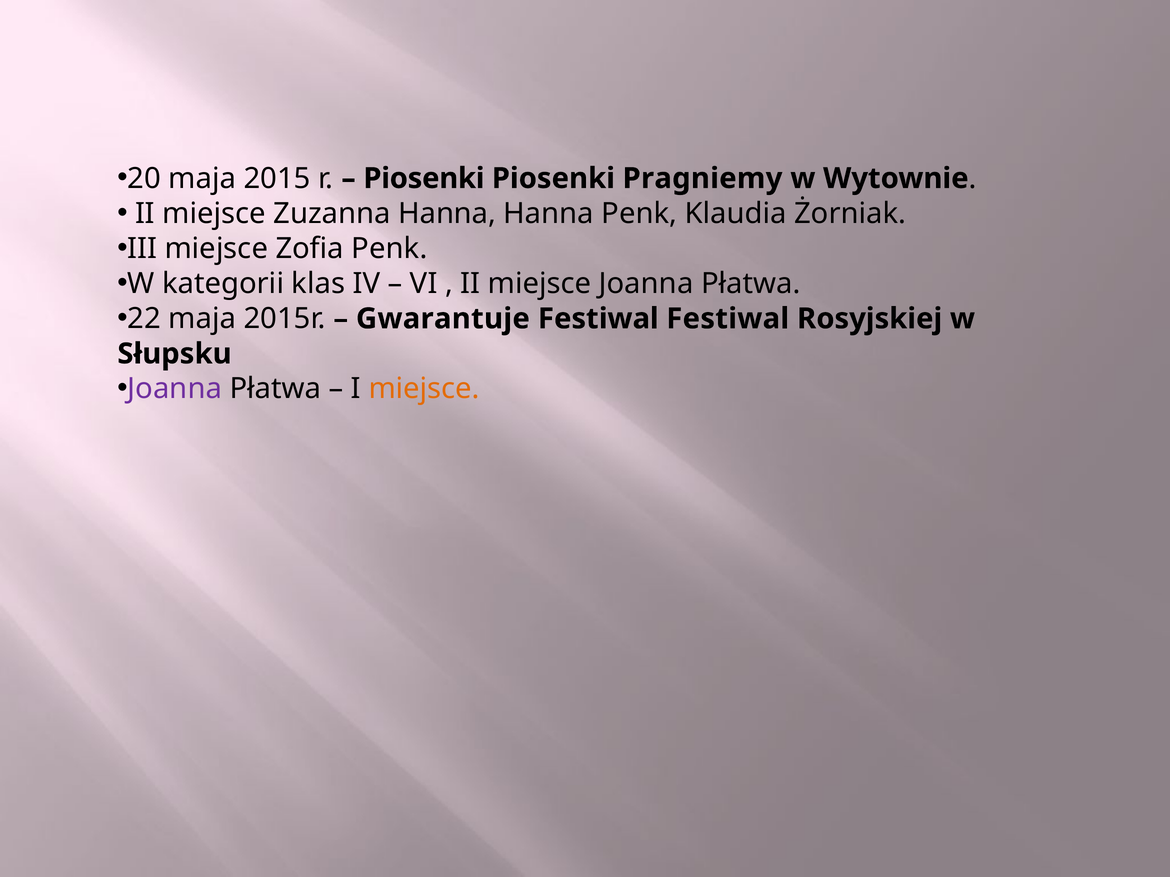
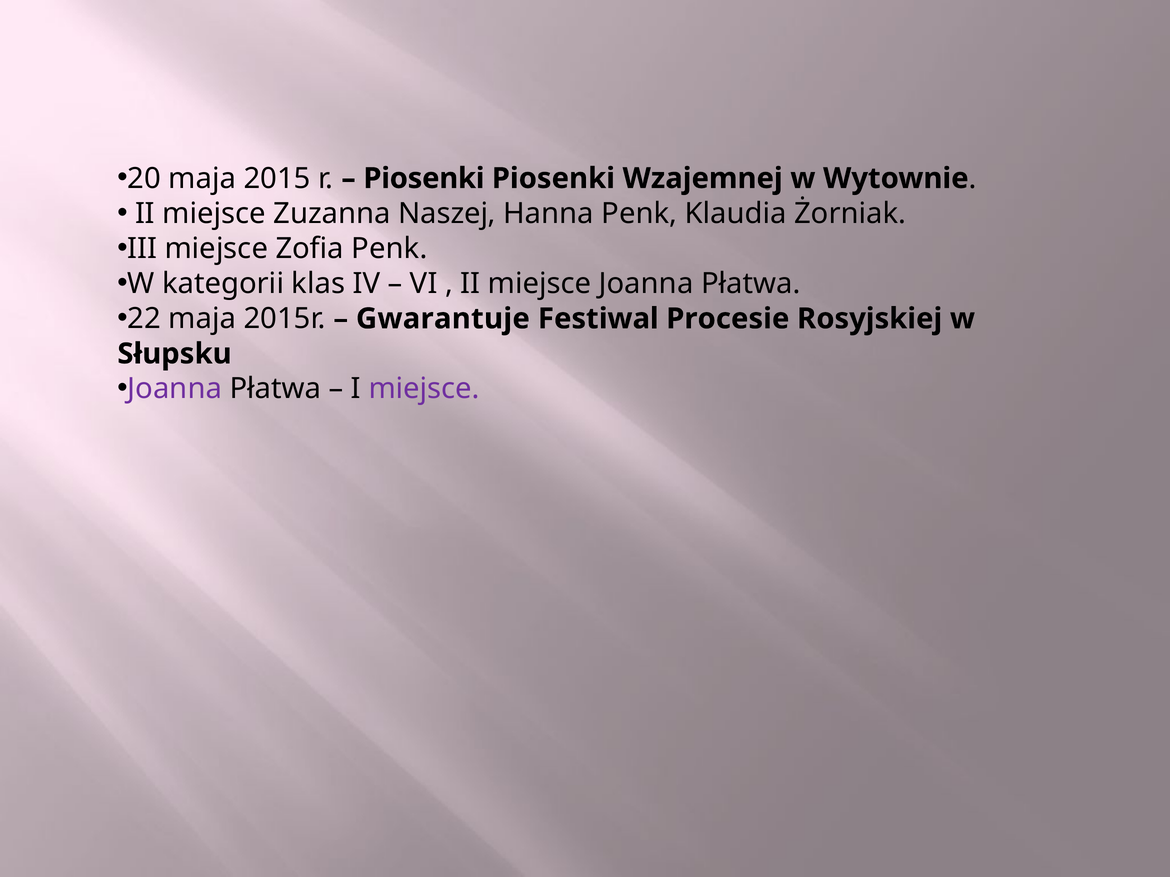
Pragniemy: Pragniemy -> Wzajemnej (703, 178)
Zuzanna Hanna: Hanna -> Naszej (447, 214)
Festiwal Festiwal: Festiwal -> Procesie (728, 319)
miejsce colour: orange -> purple (424, 389)
